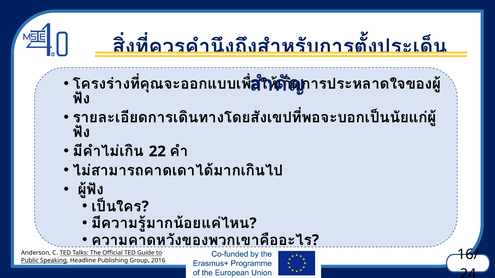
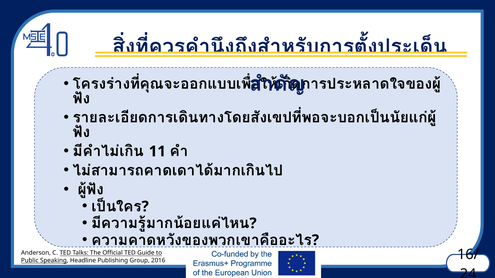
22: 22 -> 11 (157, 152)
